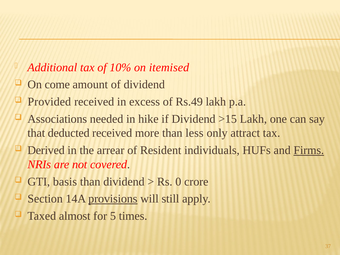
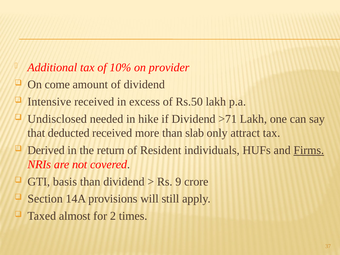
itemised: itemised -> provider (169, 67)
Provided: Provided -> Intensive (49, 102)
Rs.49: Rs.49 -> Rs.50 (189, 102)
Associations: Associations -> Undisclosed (57, 119)
>15: >15 -> >71 (228, 119)
less: less -> slab (195, 133)
arrear: arrear -> return (111, 150)
0: 0 -> 9 (178, 182)
provisions underline: present -> none (113, 199)
5: 5 -> 2 (113, 216)
